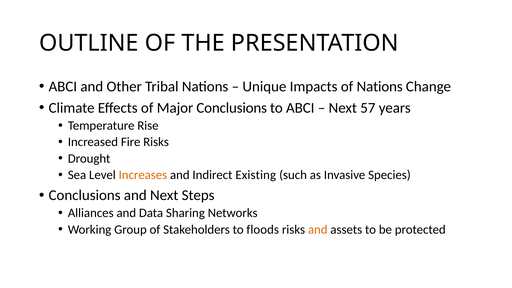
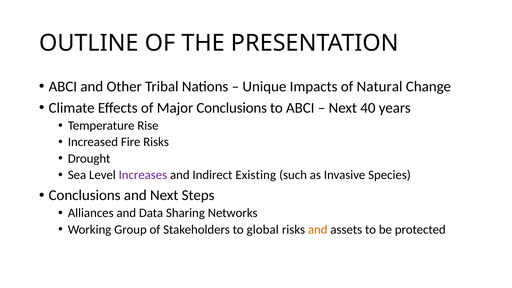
of Nations: Nations -> Natural (380, 87)
57: 57 -> 40 (368, 108)
Increases colour: orange -> purple (143, 175)
floods: floods -> global (263, 229)
